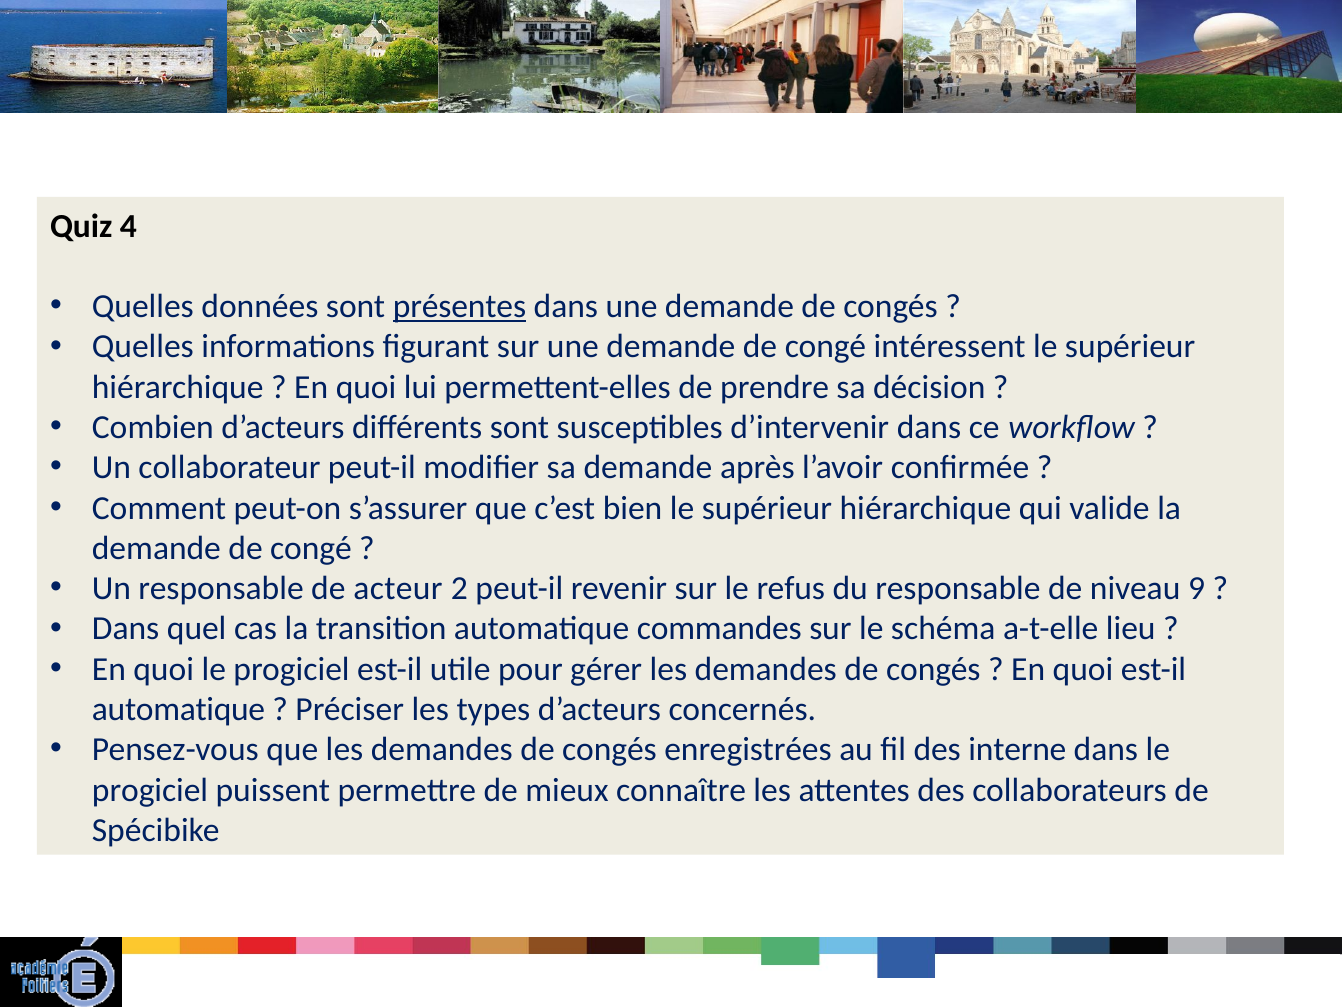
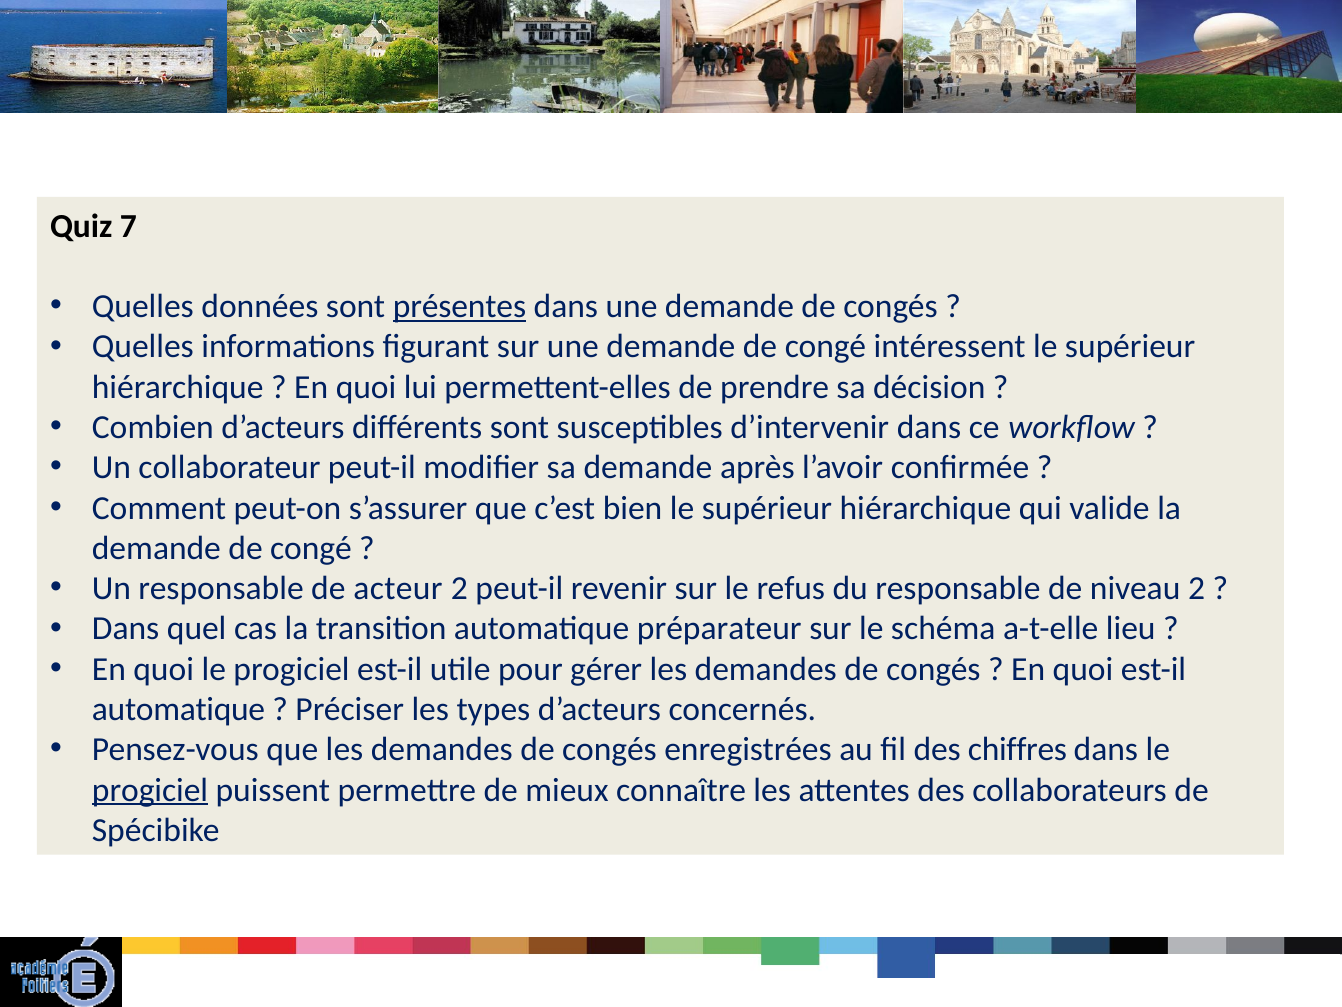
4: 4 -> 7 (128, 226)
niveau 9: 9 -> 2 (1197, 588)
commandes: commandes -> préparateur (719, 628)
interne: interne -> chiffres (1017, 749)
progiciel underline: none -> present (150, 790)
